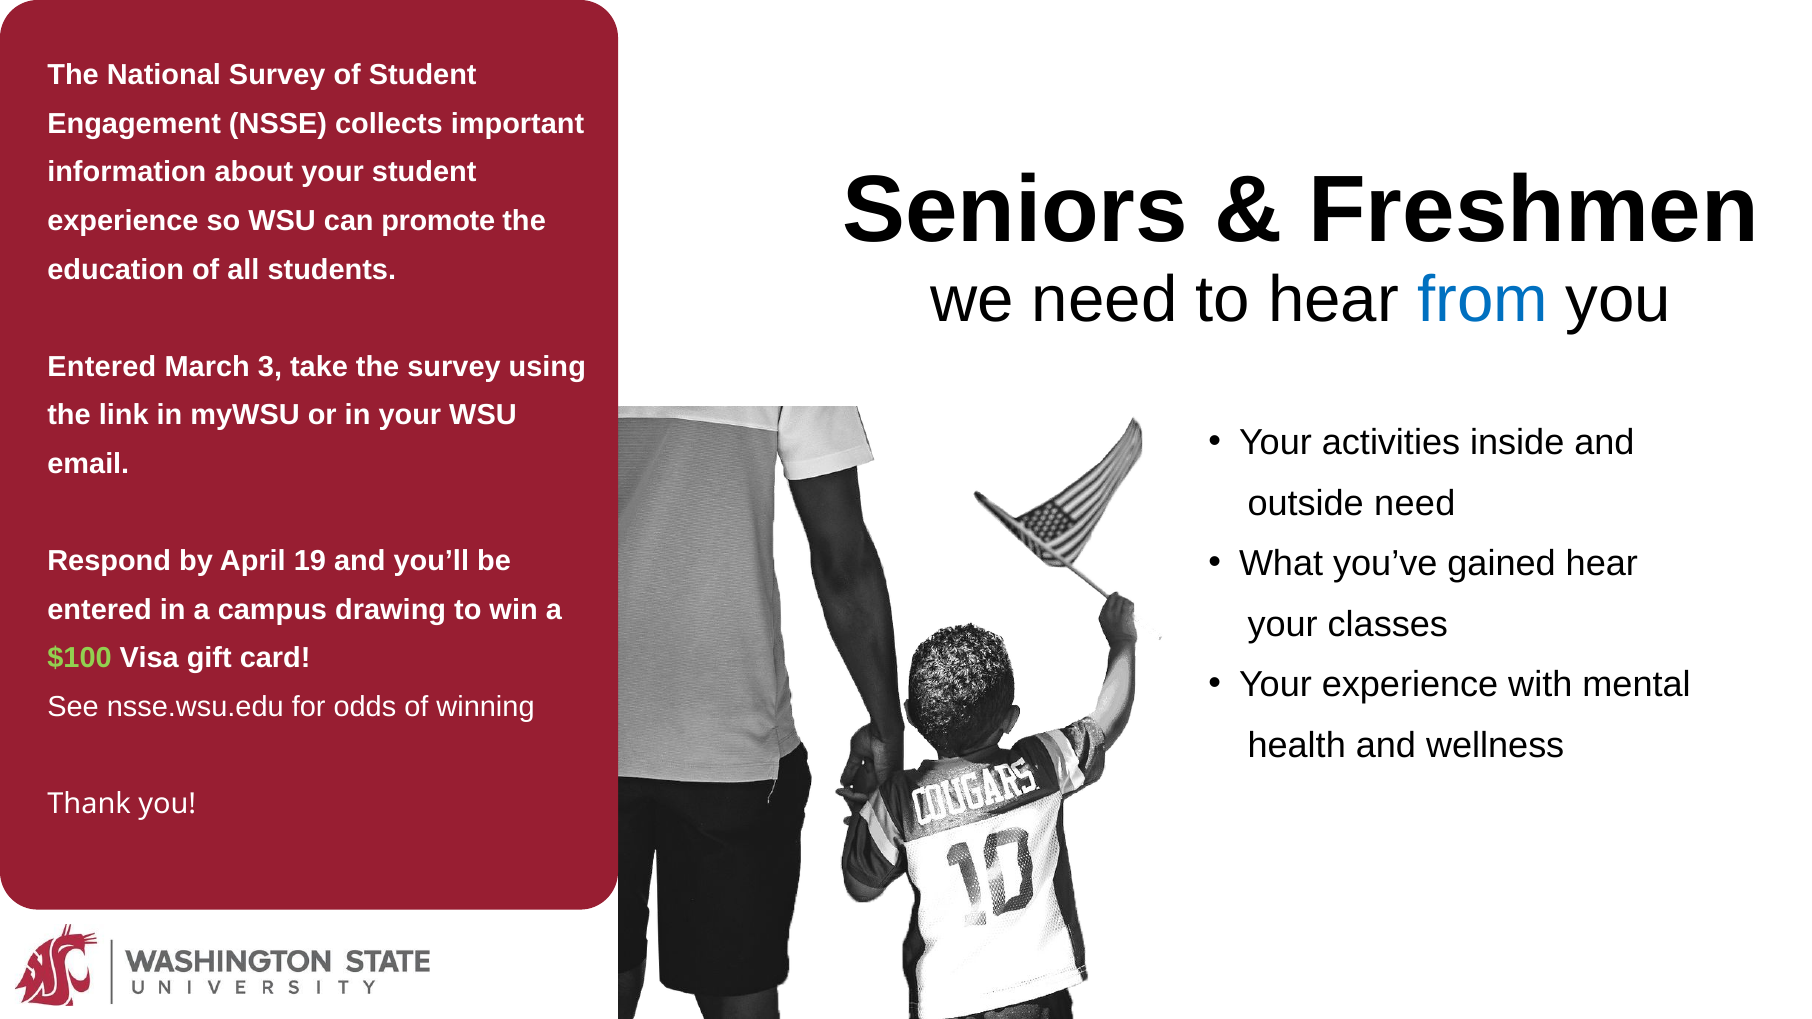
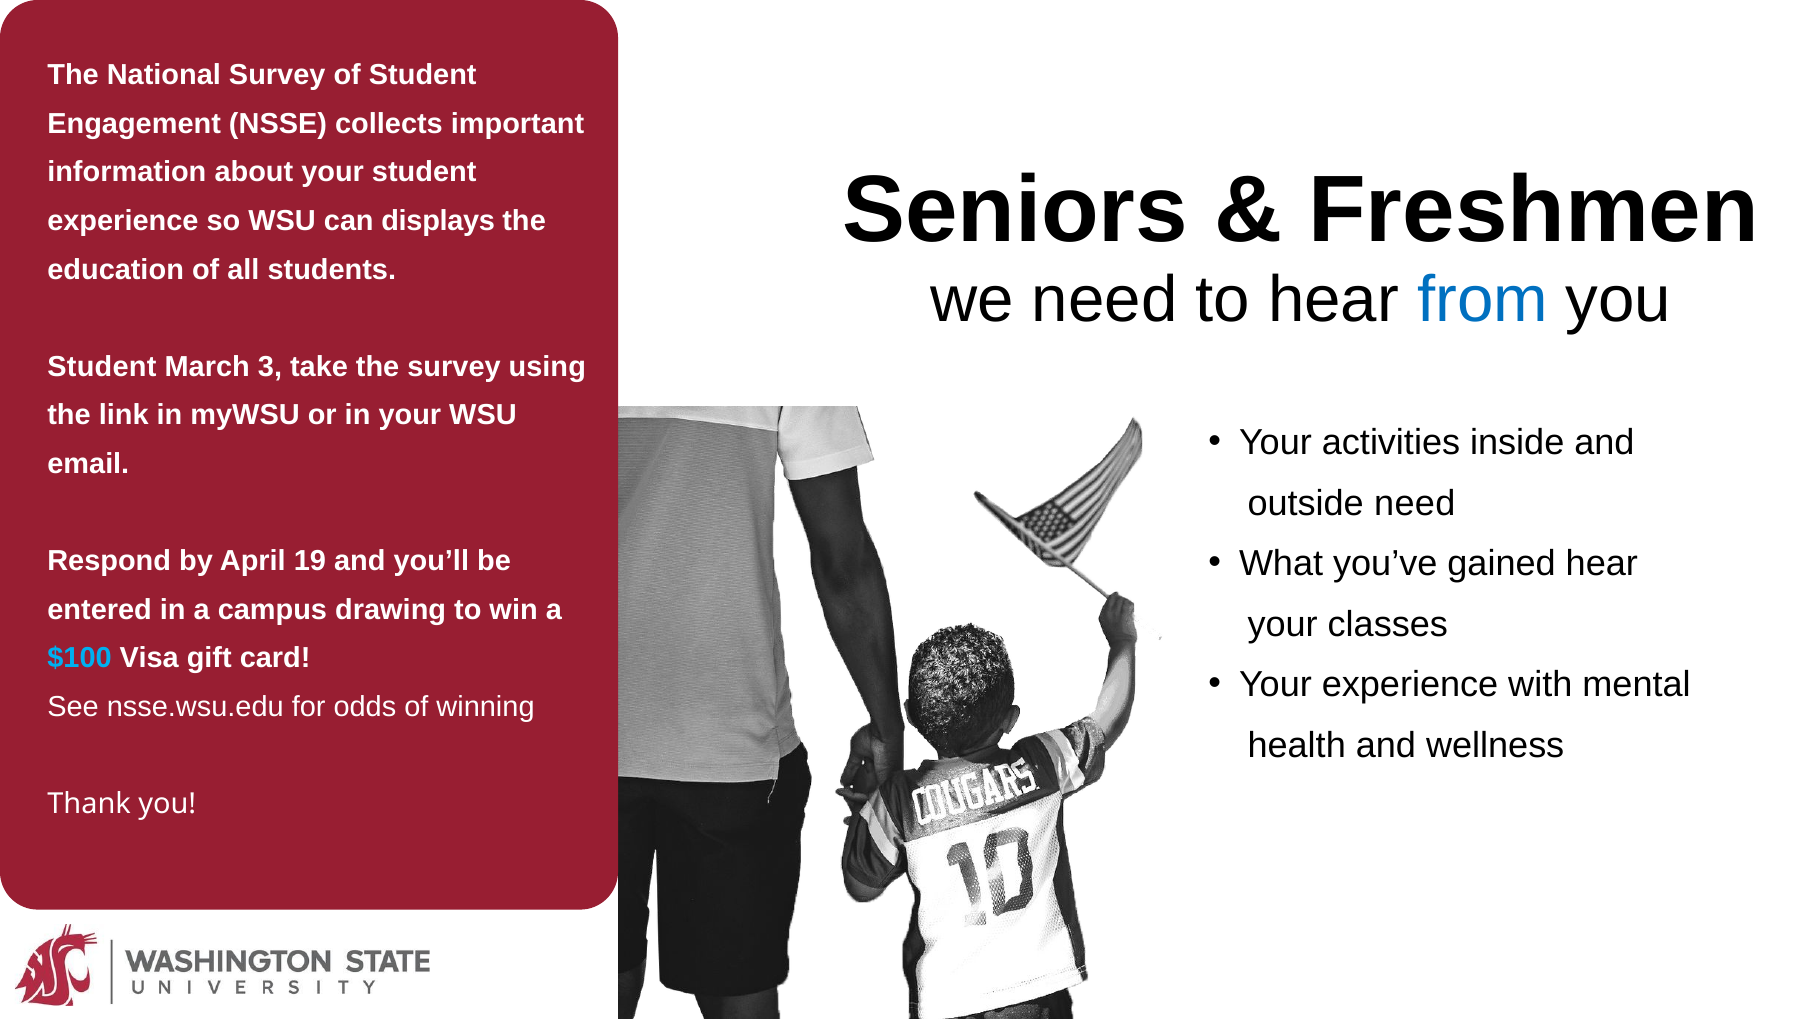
promote: promote -> displays (438, 221)
Entered: Entered -> Student (102, 367)
$100 colour: light green -> light blue (80, 658)
